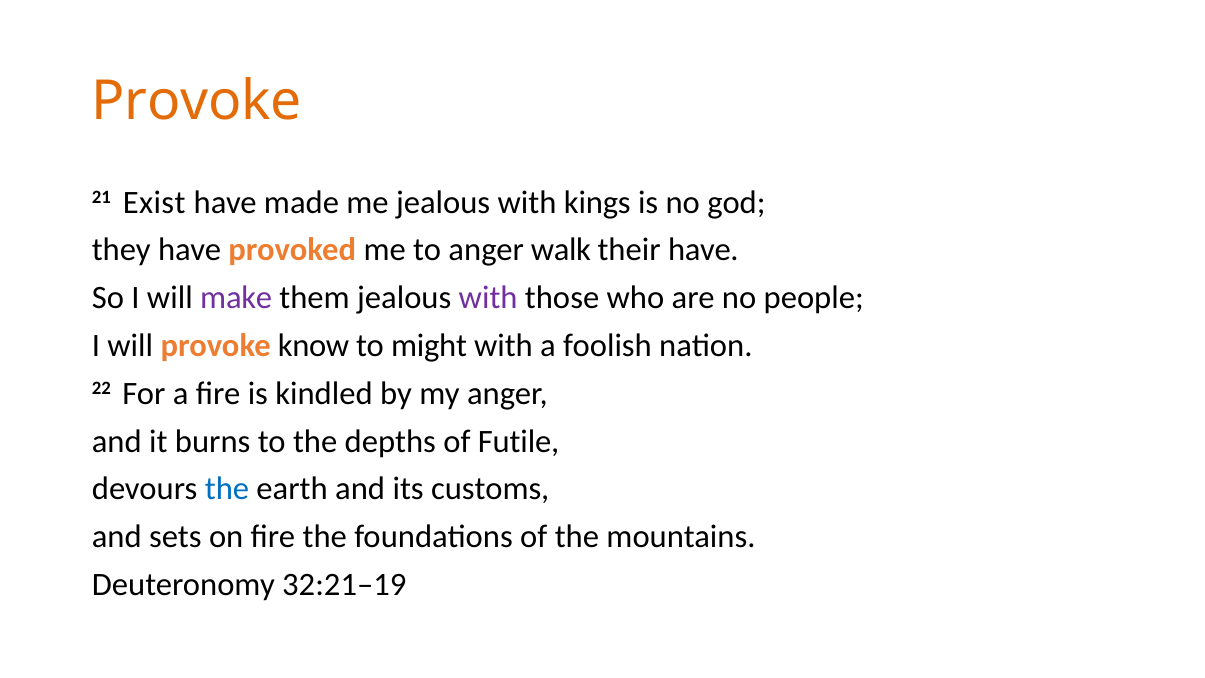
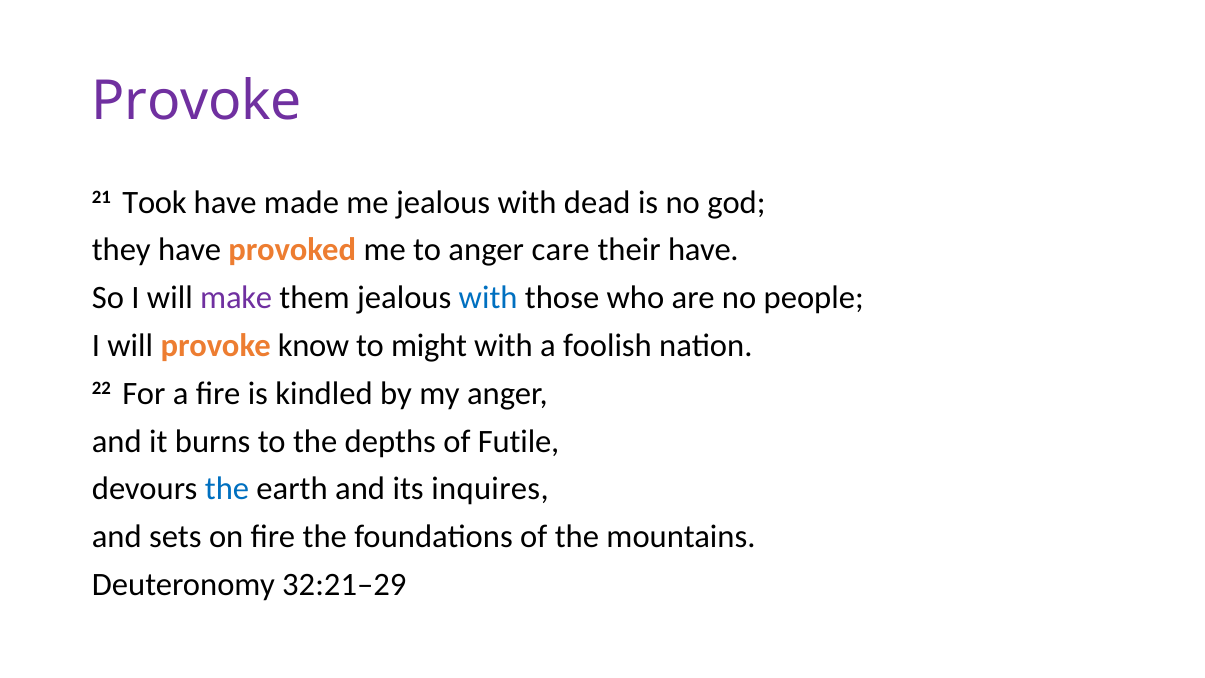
Provoke colour: orange -> purple (197, 101)
Exist: Exist -> Took (155, 202)
kings: kings -> dead (597, 202)
walk: walk -> care (561, 250)
with colour: purple -> blue (488, 298)
customs: customs -> inquires (490, 489)
32:21–19: 32:21–19 -> 32:21–29 (344, 585)
